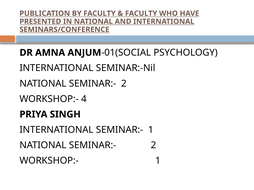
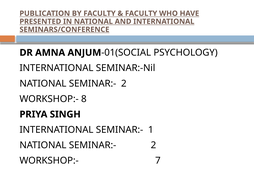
4: 4 -> 8 (84, 99)
WORKSHOP:- 1: 1 -> 7 (158, 161)
